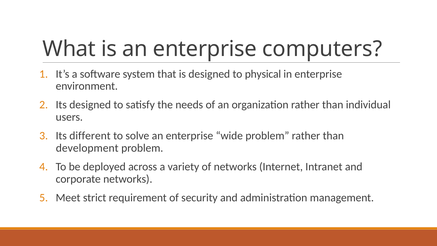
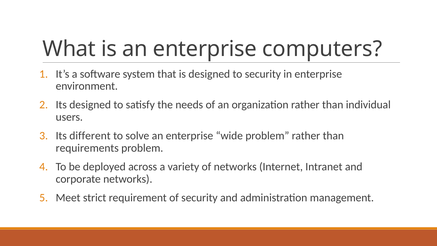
to physical: physical -> security (263, 74)
development: development -> requirements (87, 148)
